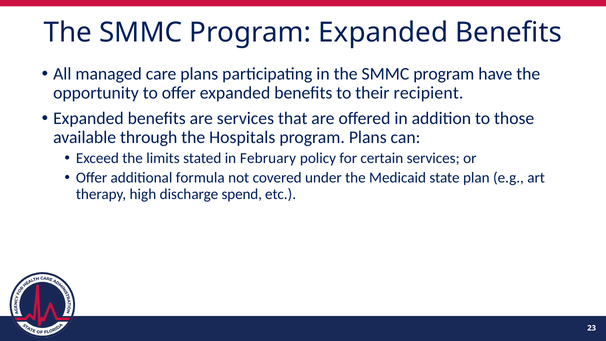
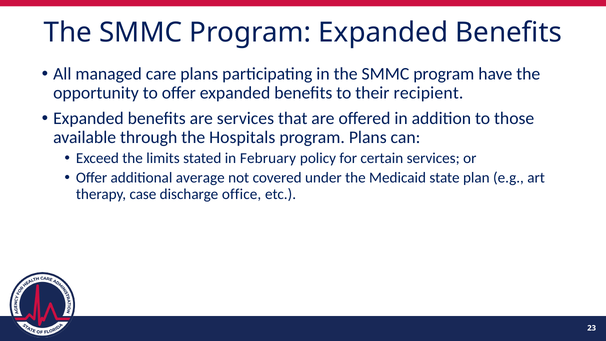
formula: formula -> average (200, 178)
high: high -> case (143, 194)
spend: spend -> office (242, 194)
